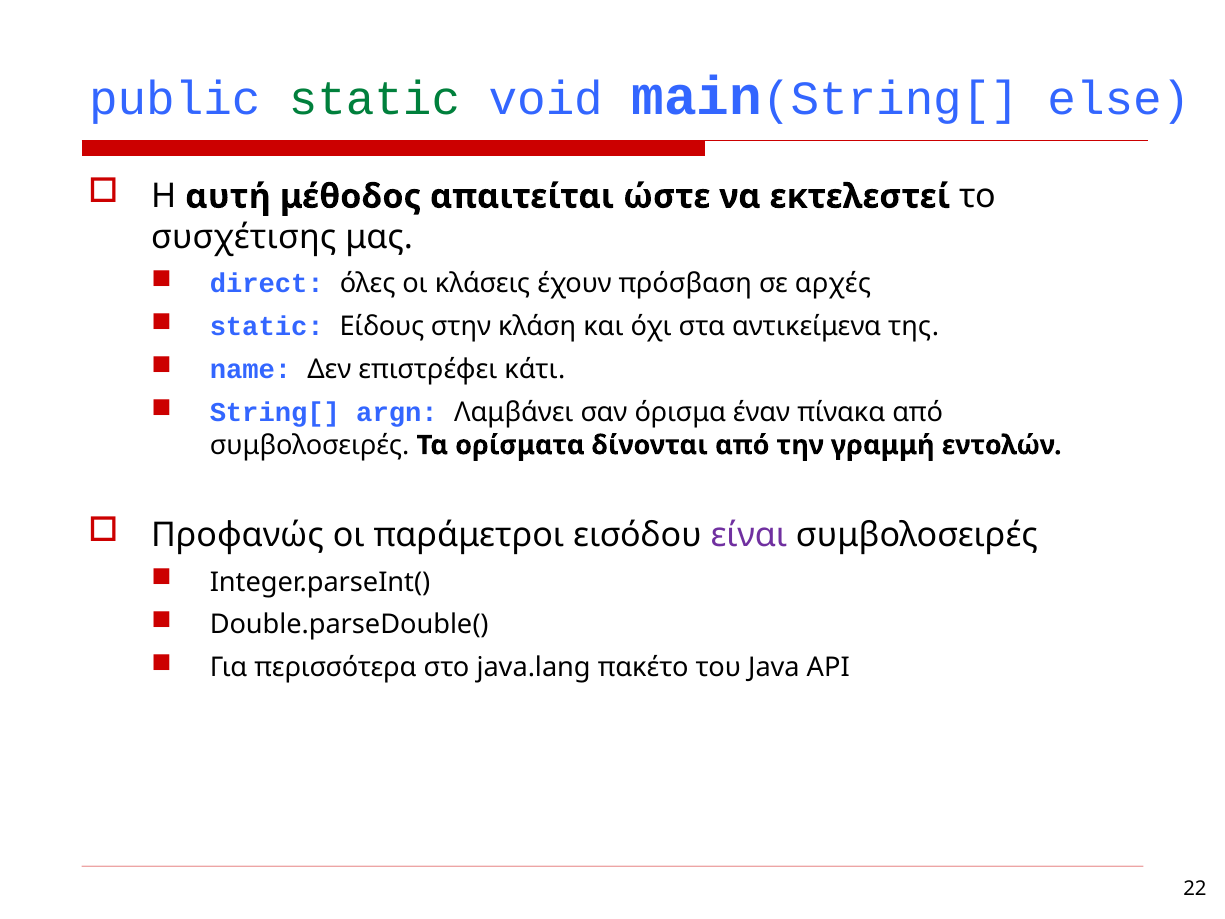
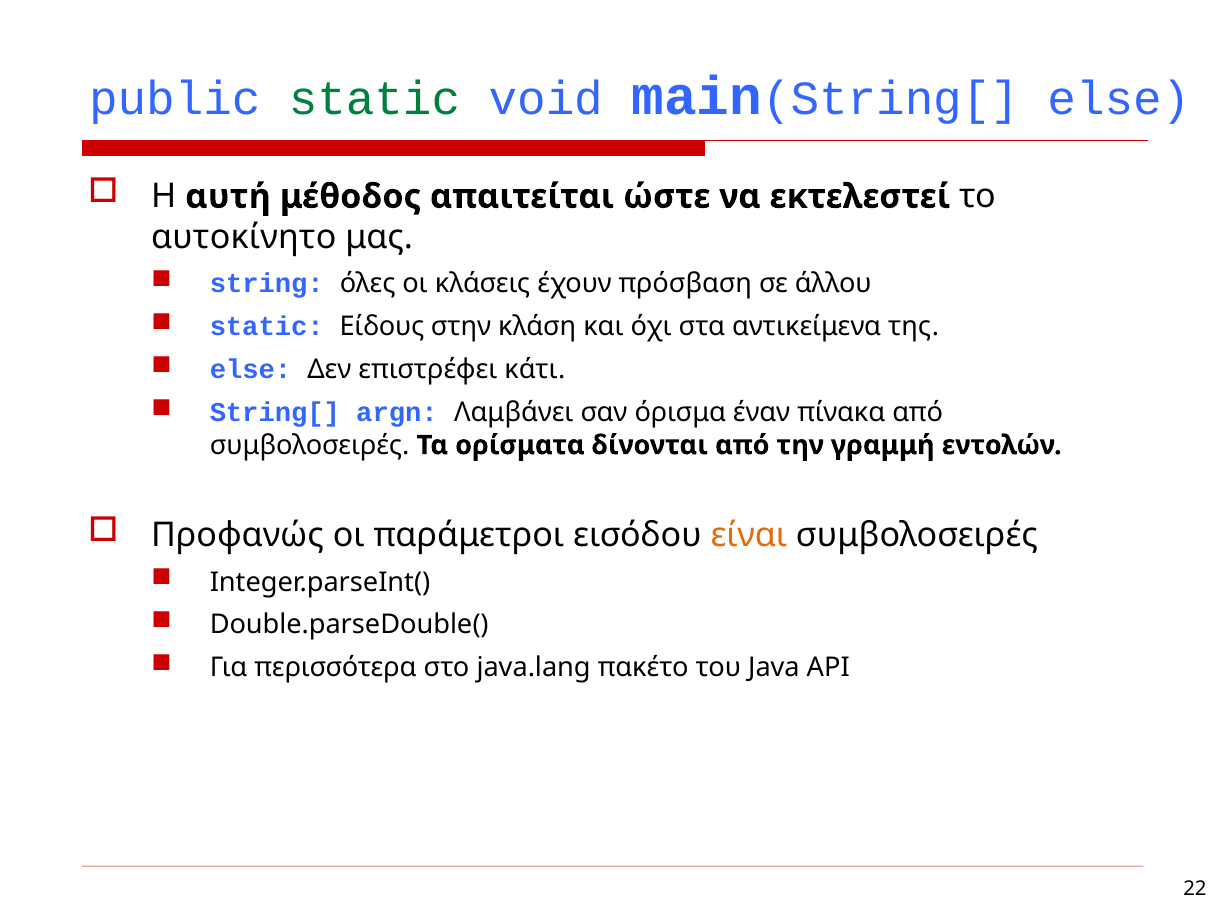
συσχέτισης: συσχέτισης -> αυτοκίνητο (244, 237)
direct: direct -> string (267, 284)
αρχές: αρχές -> άλλου (833, 284)
name: name -> else (250, 370)
είναι colour: purple -> orange (749, 535)
